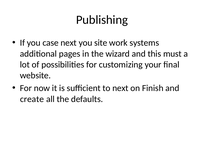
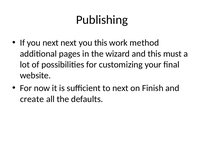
you case: case -> next (51, 43)
you site: site -> this (101, 43)
systems: systems -> method (144, 43)
